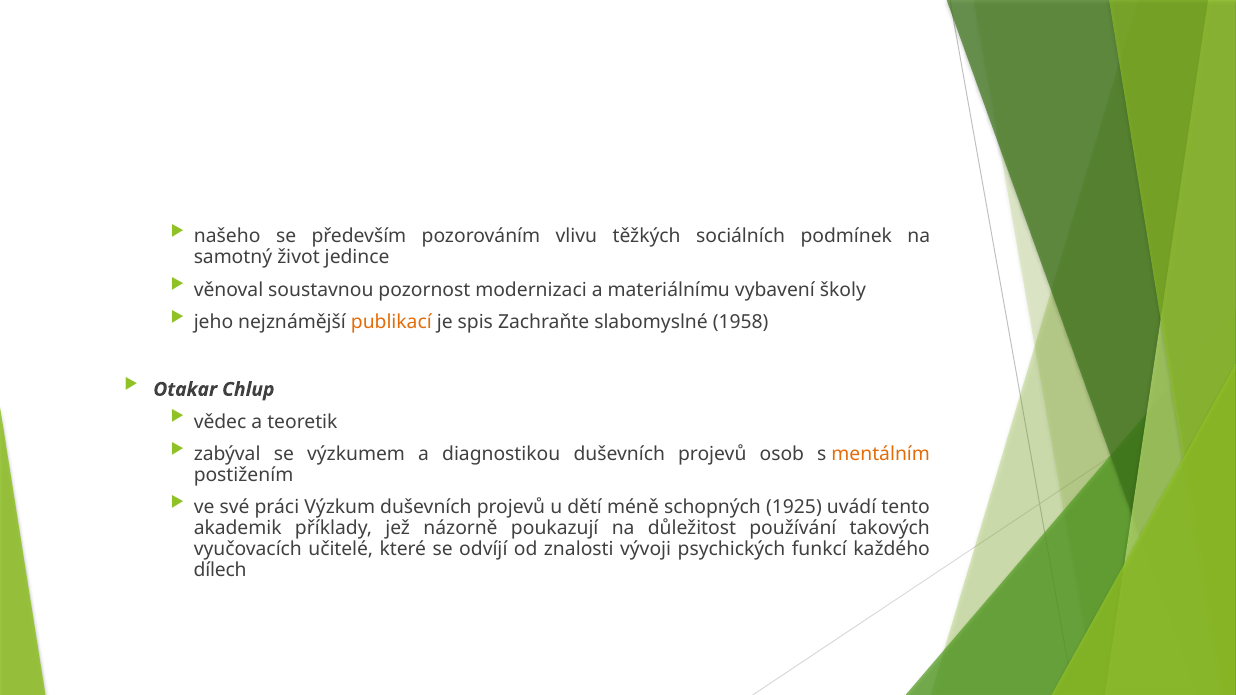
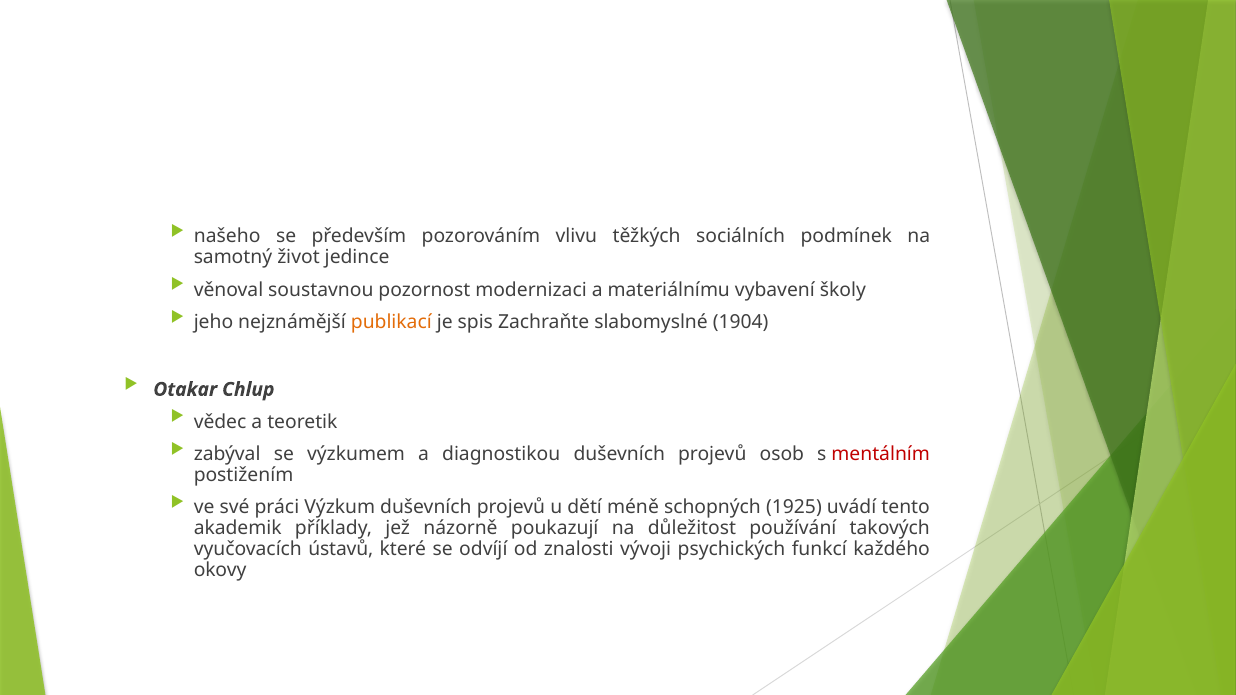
1958: 1958 -> 1904 (741, 322)
mentálním colour: orange -> red (881, 454)
učitelé: učitelé -> ústavů (341, 550)
dílech: dílech -> okovy (220, 570)
